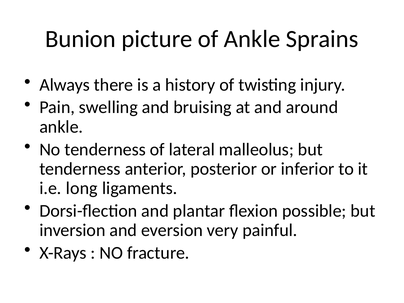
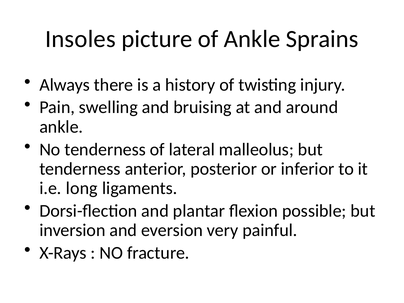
Bunion: Bunion -> Insoles (80, 39)
